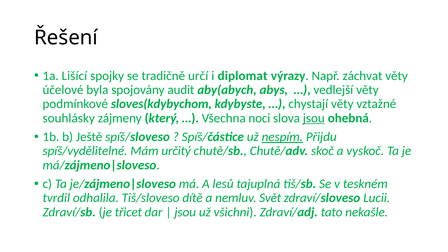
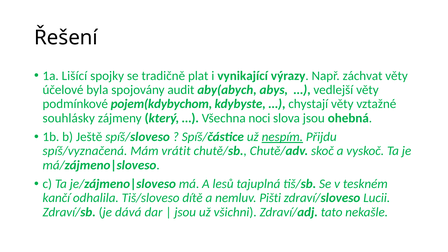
určí: určí -> plat (198, 76)
diplomat: diplomat -> vynikající (243, 76)
sloves(kdybychom: sloves(kdybychom -> pojem(kdybychom (161, 104)
jsou underline: present -> none (314, 118)
spíš/vydělitelné: spíš/vydělitelné -> spíš/vyznačená (85, 151)
určitý: určitý -> vrátit (176, 151)
tvrdil: tvrdil -> kančí (56, 198)
Svět: Svět -> Pišti (270, 198)
třicet: třicet -> dává (128, 212)
